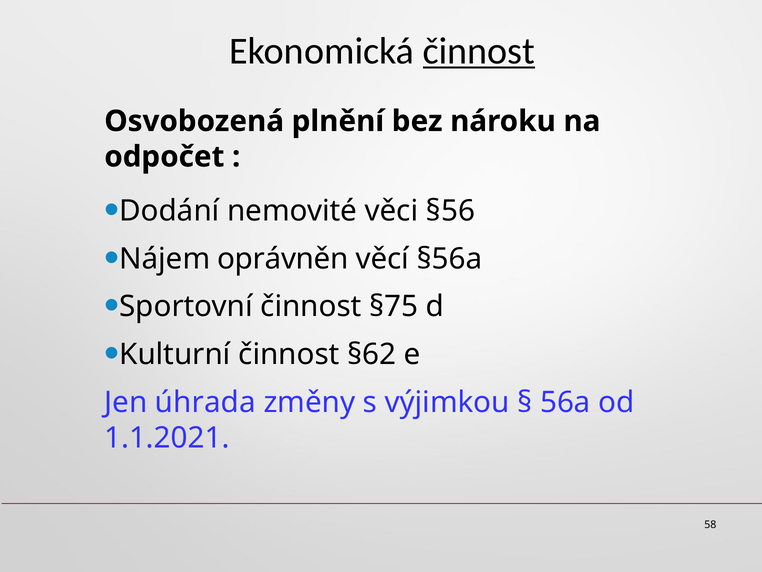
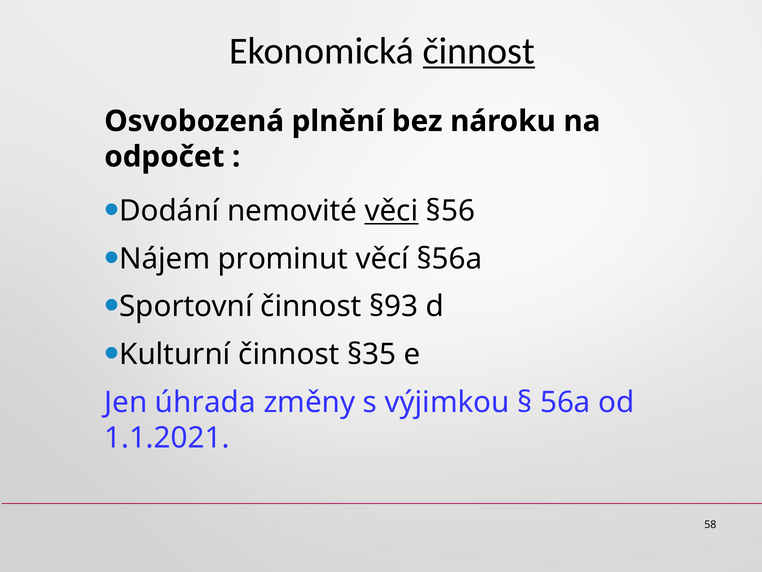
věci underline: none -> present (391, 211)
oprávněn: oprávněn -> prominut (283, 259)
§75: §75 -> §93 (394, 306)
§62: §62 -> §35 (372, 354)
